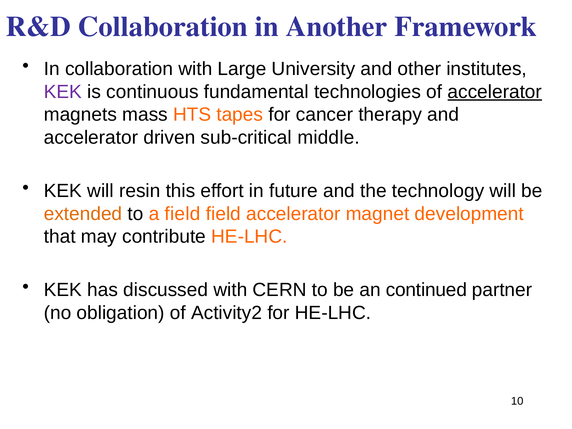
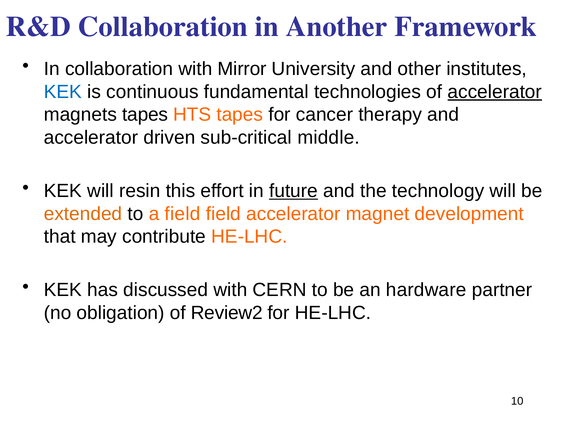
Large: Large -> Mirror (242, 69)
KEK colour: purple -> blue (63, 92)
magnets mass: mass -> tapes (145, 115)
future underline: none -> present (294, 191)
continued: continued -> hardware (426, 290)
Activity2: Activity2 -> Review2 (227, 313)
